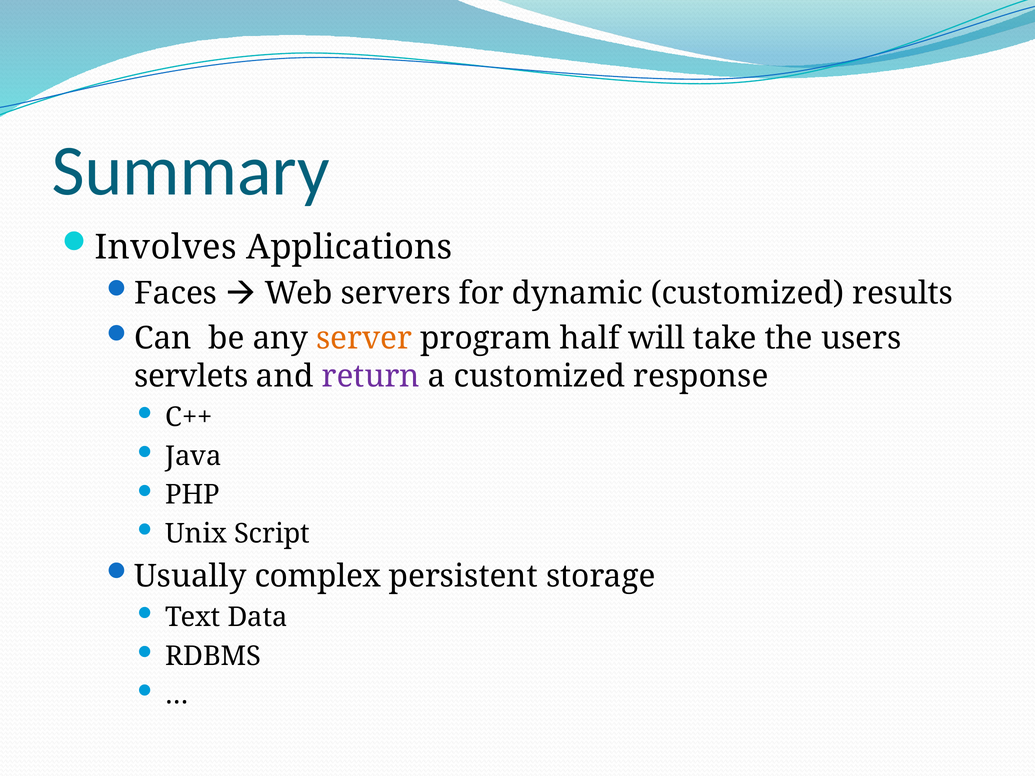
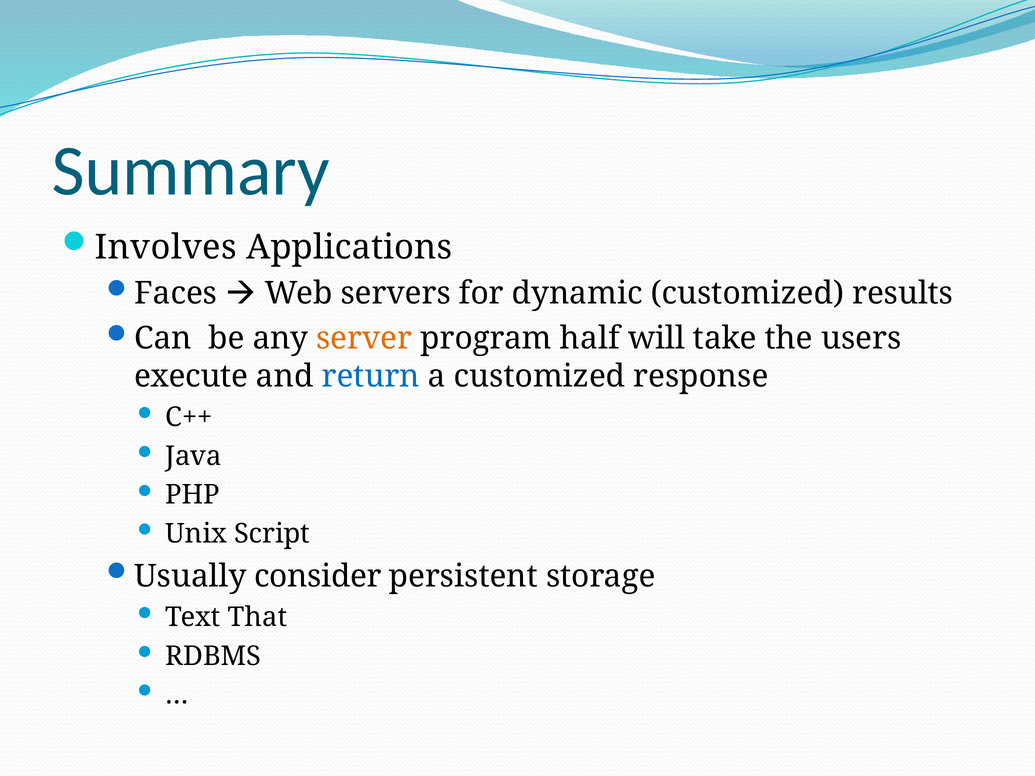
servlets: servlets -> execute (191, 376)
return colour: purple -> blue (371, 376)
complex: complex -> consider (318, 576)
Data: Data -> That (258, 617)
